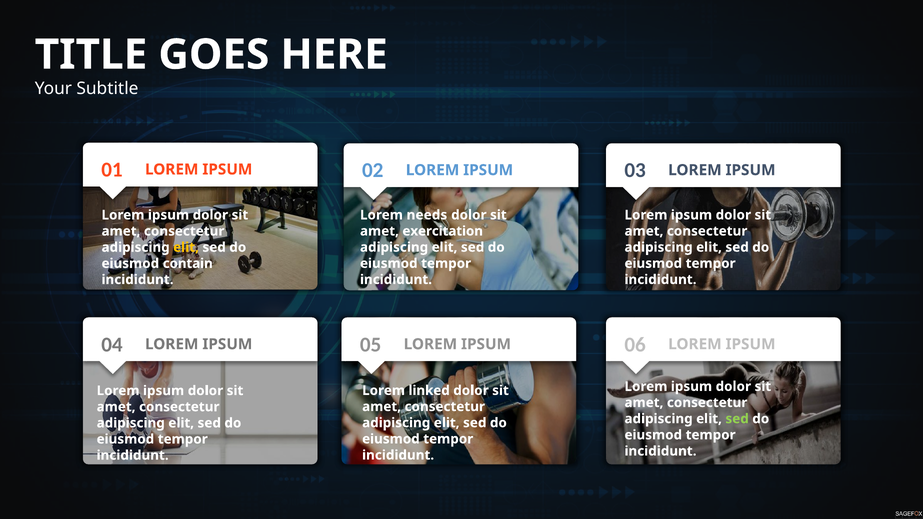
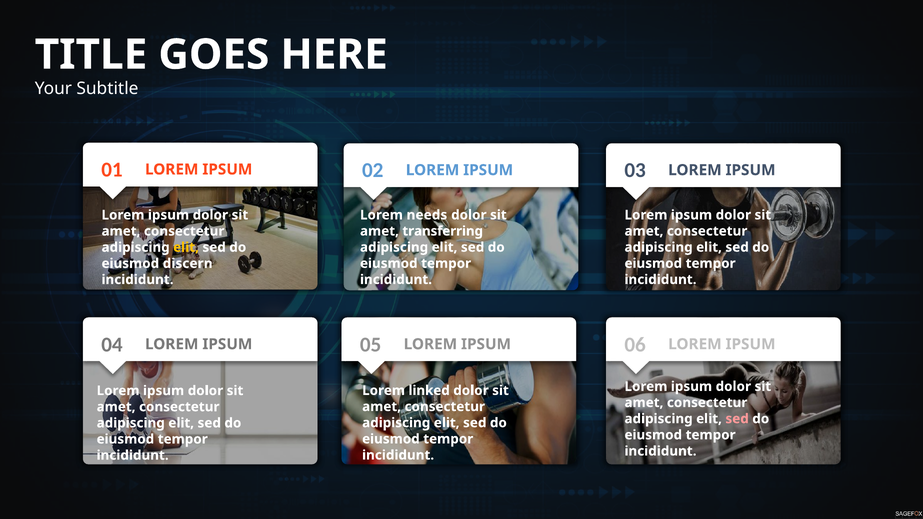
exercitation: exercitation -> transferring (443, 231)
contain: contain -> discern (188, 264)
sed colour: light green -> pink (737, 419)
